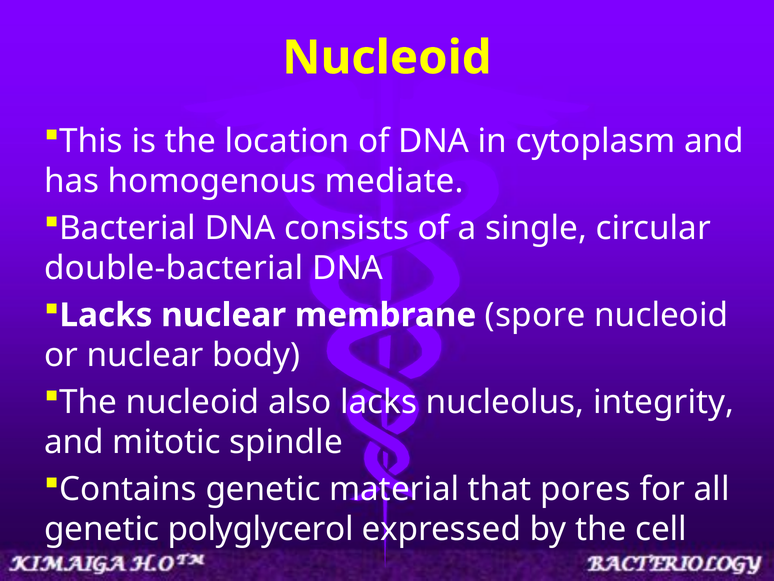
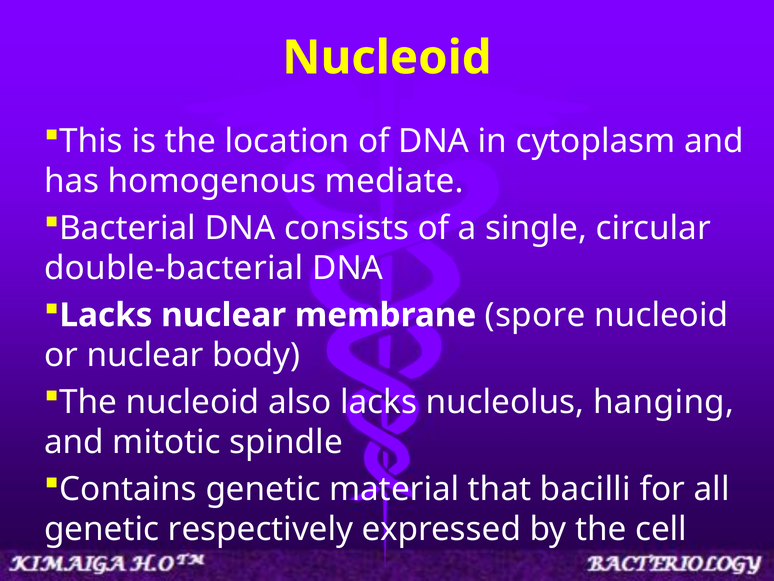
integrity: integrity -> hanging (664, 402)
pores: pores -> bacilli (585, 489)
polyglycerol: polyglycerol -> respectively (261, 529)
